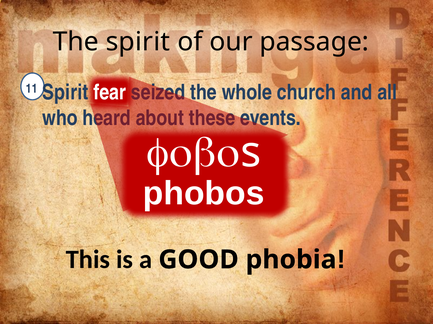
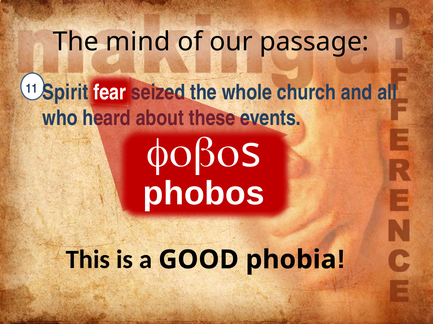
The spirit: spirit -> mind (138, 42)
